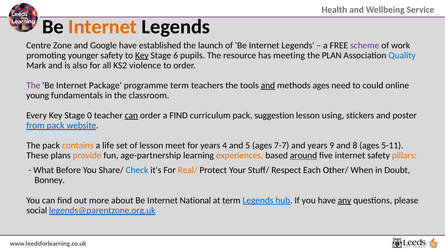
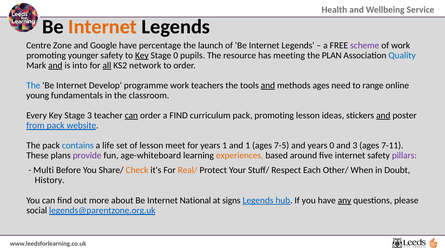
established: established -> percentage (160, 45)
Stage 6: 6 -> 0 (176, 55)
and underline: none -> present (55, 65)
also: also -> into (80, 65)
all underline: none -> present (107, 65)
violence: violence -> network (145, 65)
The colour: purple -> blue (33, 85)
Package: Package -> Develop (105, 85)
programme term: term -> work (180, 85)
could: could -> range (373, 85)
Stage 0: 0 -> 3 (90, 115)
pack suggestion: suggestion -> promoting (274, 115)
using: using -> ideas (333, 115)
and underline: none -> present (383, 115)
contains colour: orange -> blue (78, 146)
years 4: 4 -> 1 (225, 146)
and 5: 5 -> 1 (248, 146)
7-7: 7-7 -> 7-5 (282, 146)
years 9: 9 -> 0 (332, 146)
and 8: 8 -> 3 (355, 146)
5-11: 5-11 -> 7-11 (392, 146)
provide colour: orange -> purple (87, 156)
age-partnership: age-partnership -> age-whiteboard (151, 156)
around underline: present -> none (304, 156)
pillars colour: orange -> purple (404, 156)
What: What -> Multi (44, 170)
Check colour: blue -> orange (137, 170)
Bonney: Bonney -> History (50, 180)
at term: term -> signs (231, 201)
